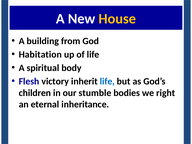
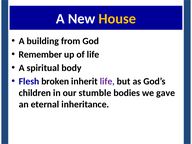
Habitation: Habitation -> Remember (40, 54)
victory: victory -> broken (55, 81)
life colour: blue -> purple (107, 81)
right: right -> gave (166, 93)
